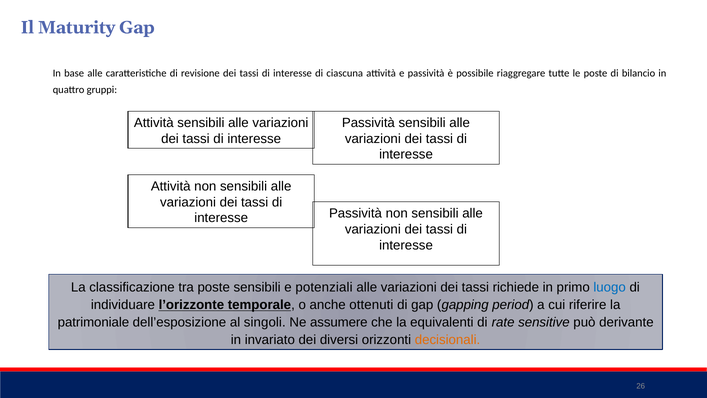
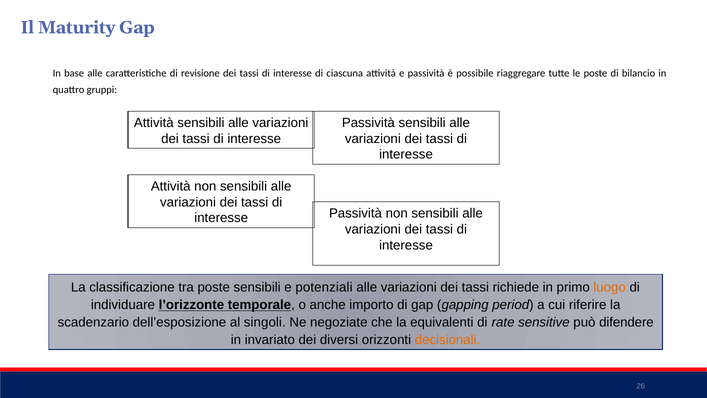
luogo colour: blue -> orange (610, 287)
ottenuti: ottenuti -> importo (371, 305)
patrimoniale: patrimoniale -> scadenzario (93, 322)
assumere: assumere -> negoziate (339, 322)
derivante: derivante -> difendere (626, 322)
